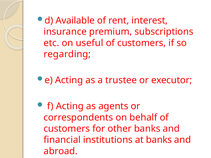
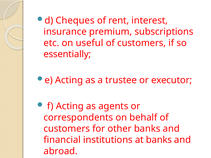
Available: Available -> Cheques (75, 21)
regarding: regarding -> essentially (67, 54)
